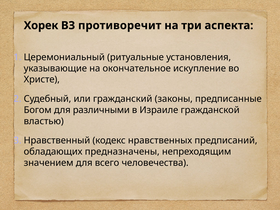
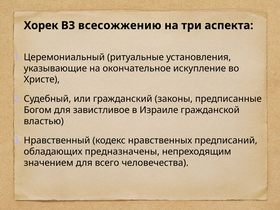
противоречит: противоречит -> всесожжению (120, 25)
различными: различными -> завистливое (101, 110)
